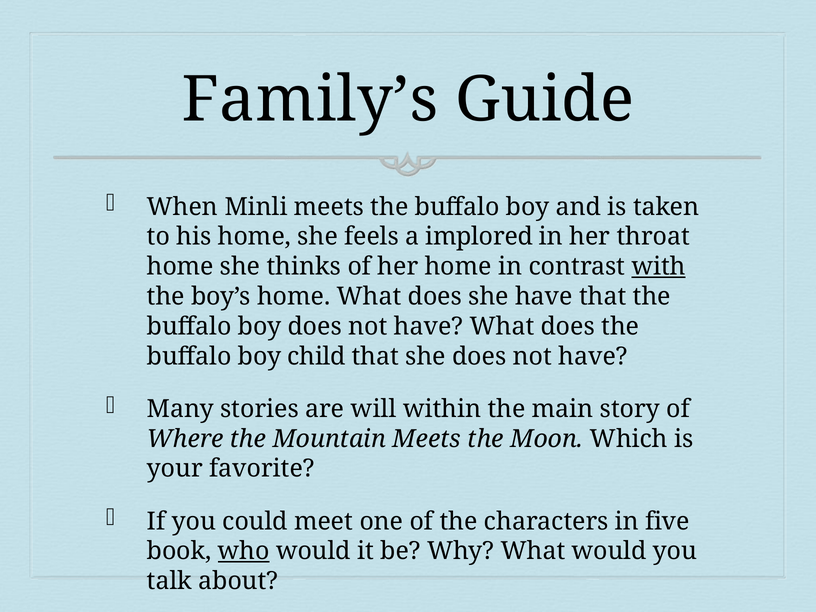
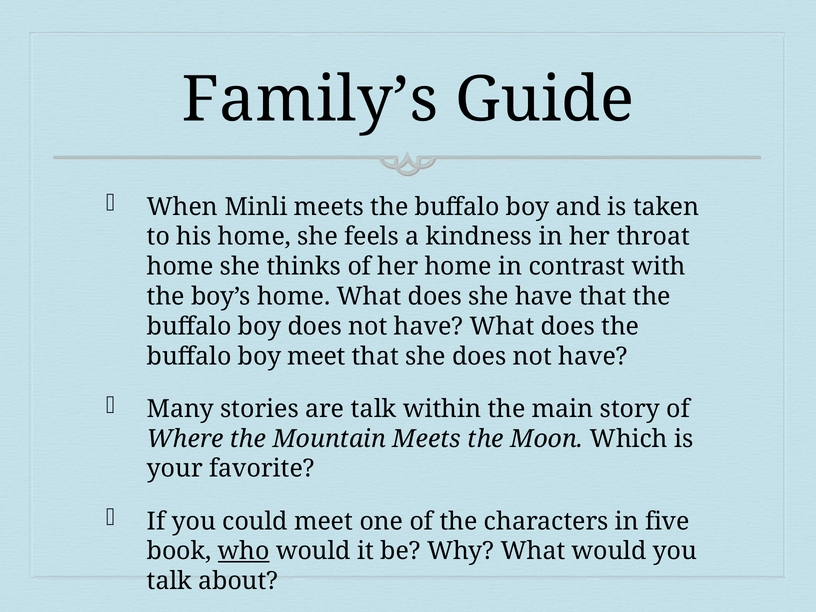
implored: implored -> kindness (479, 237)
with underline: present -> none (659, 267)
boy child: child -> meet (316, 356)
are will: will -> talk (374, 409)
